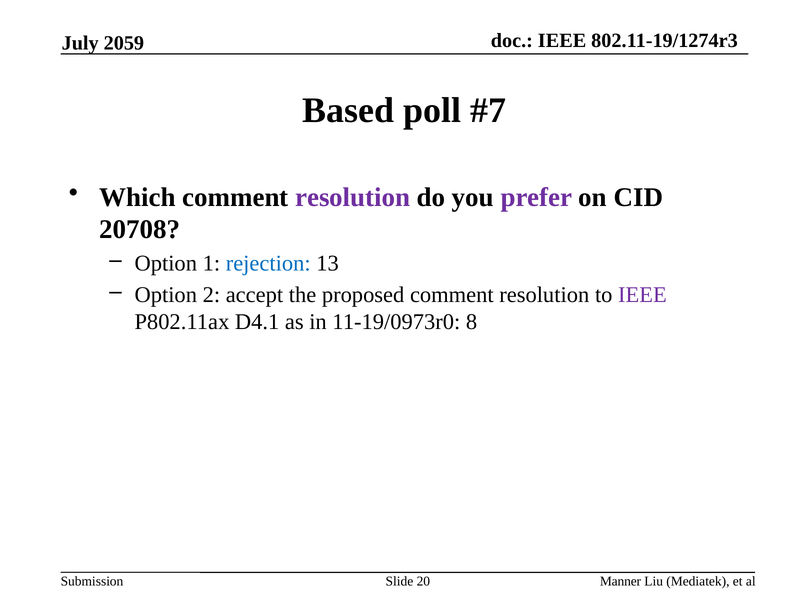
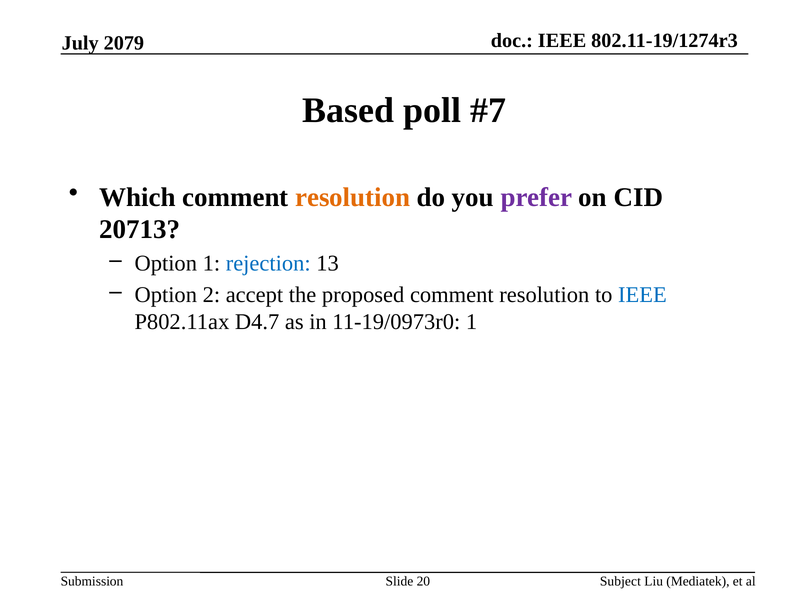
2059: 2059 -> 2079 (124, 43)
resolution colour: purple -> orange (353, 197)
20708: 20708 -> 20713 (140, 230)
IEEE colour: purple -> blue (642, 295)
D4.1: D4.1 -> D4.7 (257, 322)
11-19/0973r0 8: 8 -> 1 (472, 322)
Manner: Manner -> Subject (620, 582)
